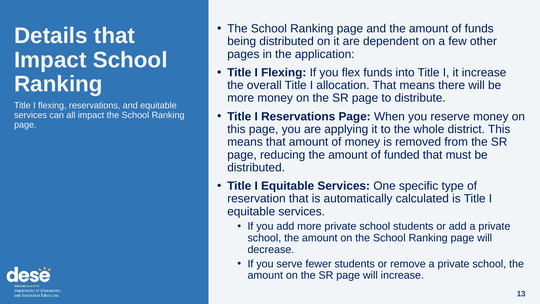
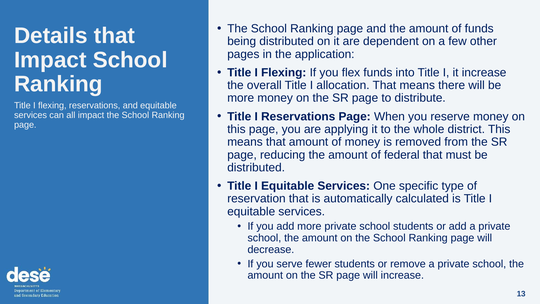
funded: funded -> federal (402, 155)
